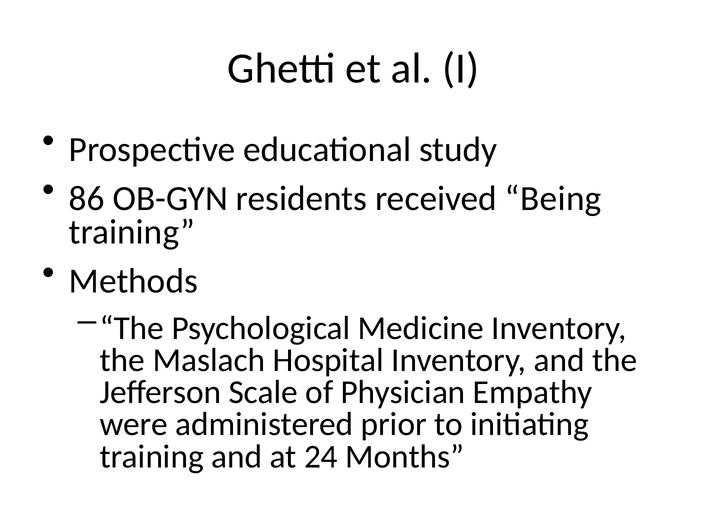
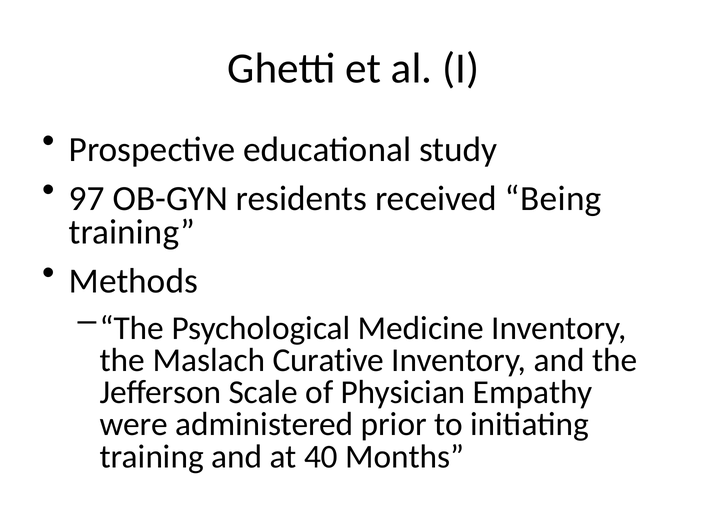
86: 86 -> 97 (87, 199)
Hospital: Hospital -> Curative (328, 361)
24: 24 -> 40 (321, 457)
